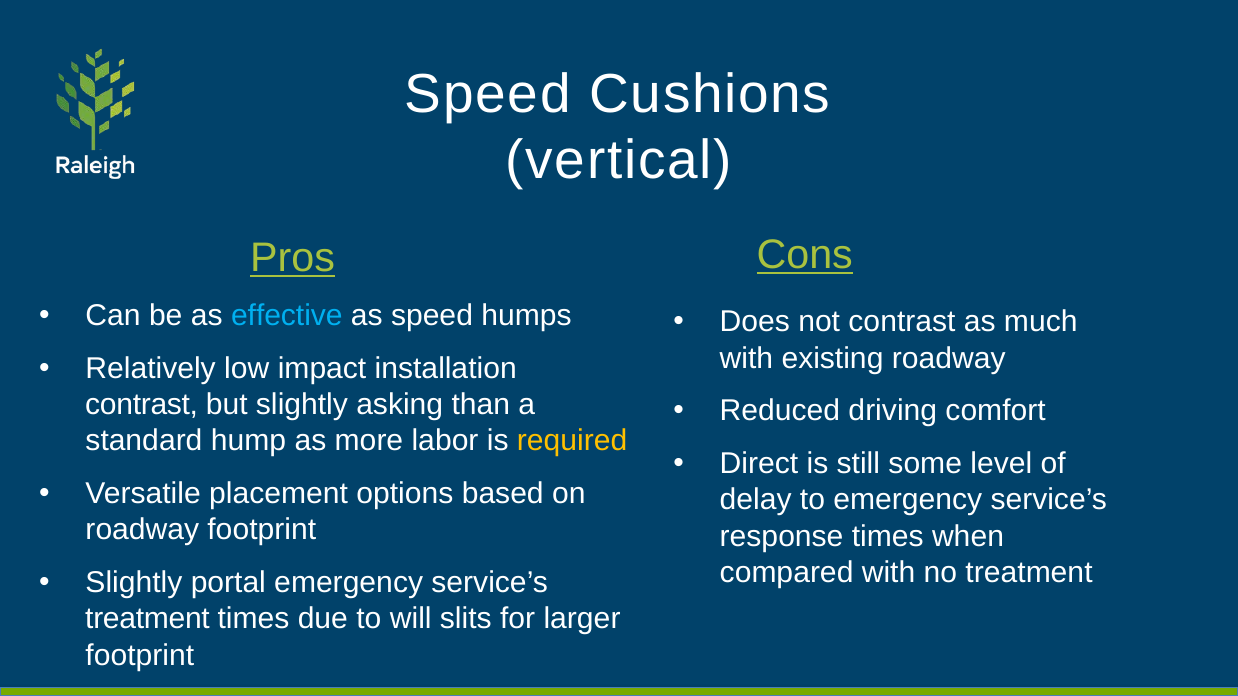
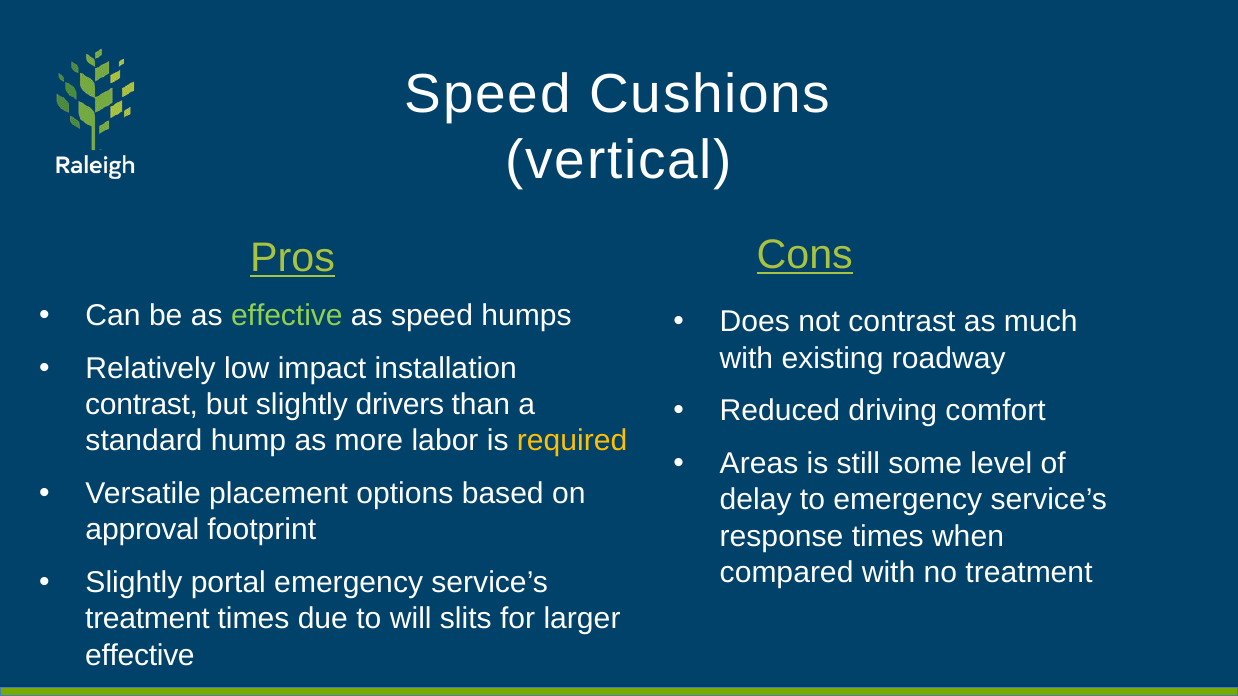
effective colour: light blue -> light green (287, 316)
asking: asking -> drivers (400, 405)
Direct: Direct -> Areas (759, 464)
roadway: roadway -> approval (142, 530)
footprint: footprint -> effective (140, 655)
